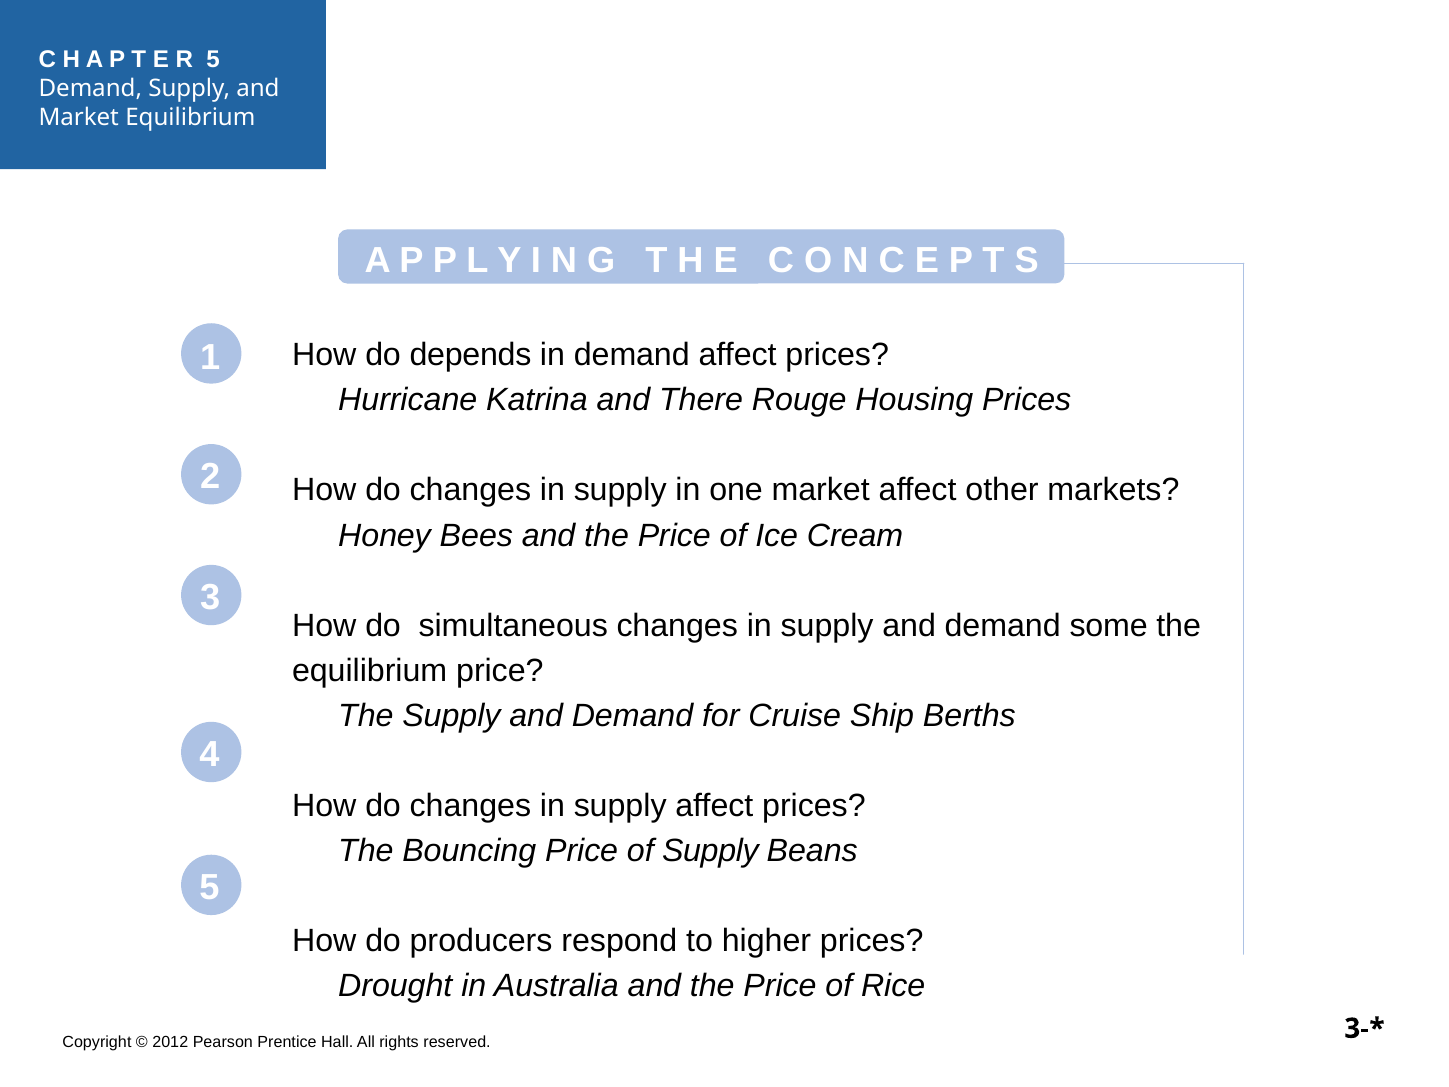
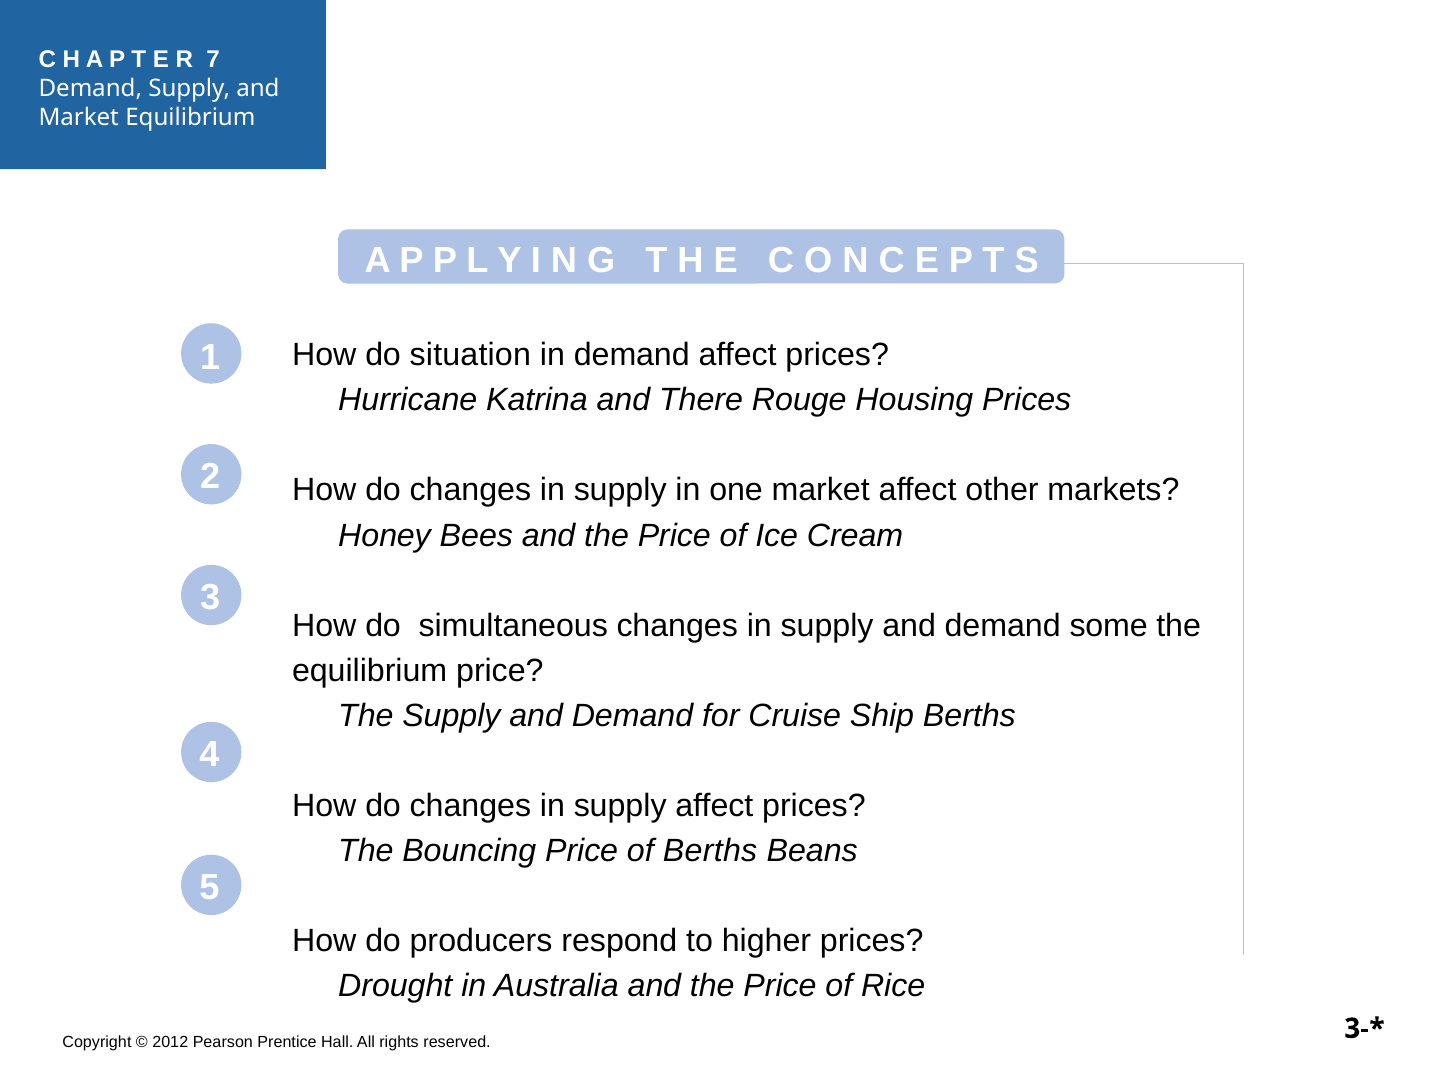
5: 5 -> 7 (213, 60)
depends: depends -> situation (470, 355)
of Supply: Supply -> Berths (710, 851)
